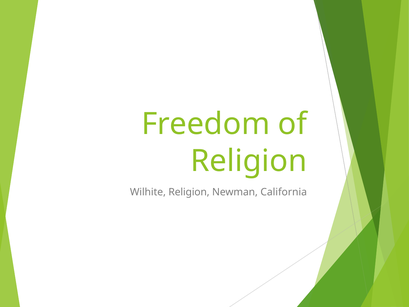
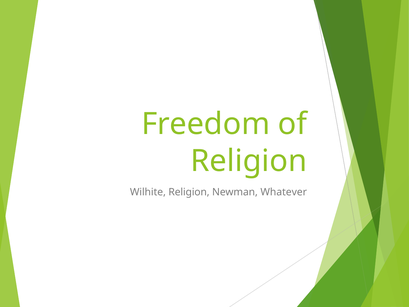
California: California -> Whatever (284, 192)
